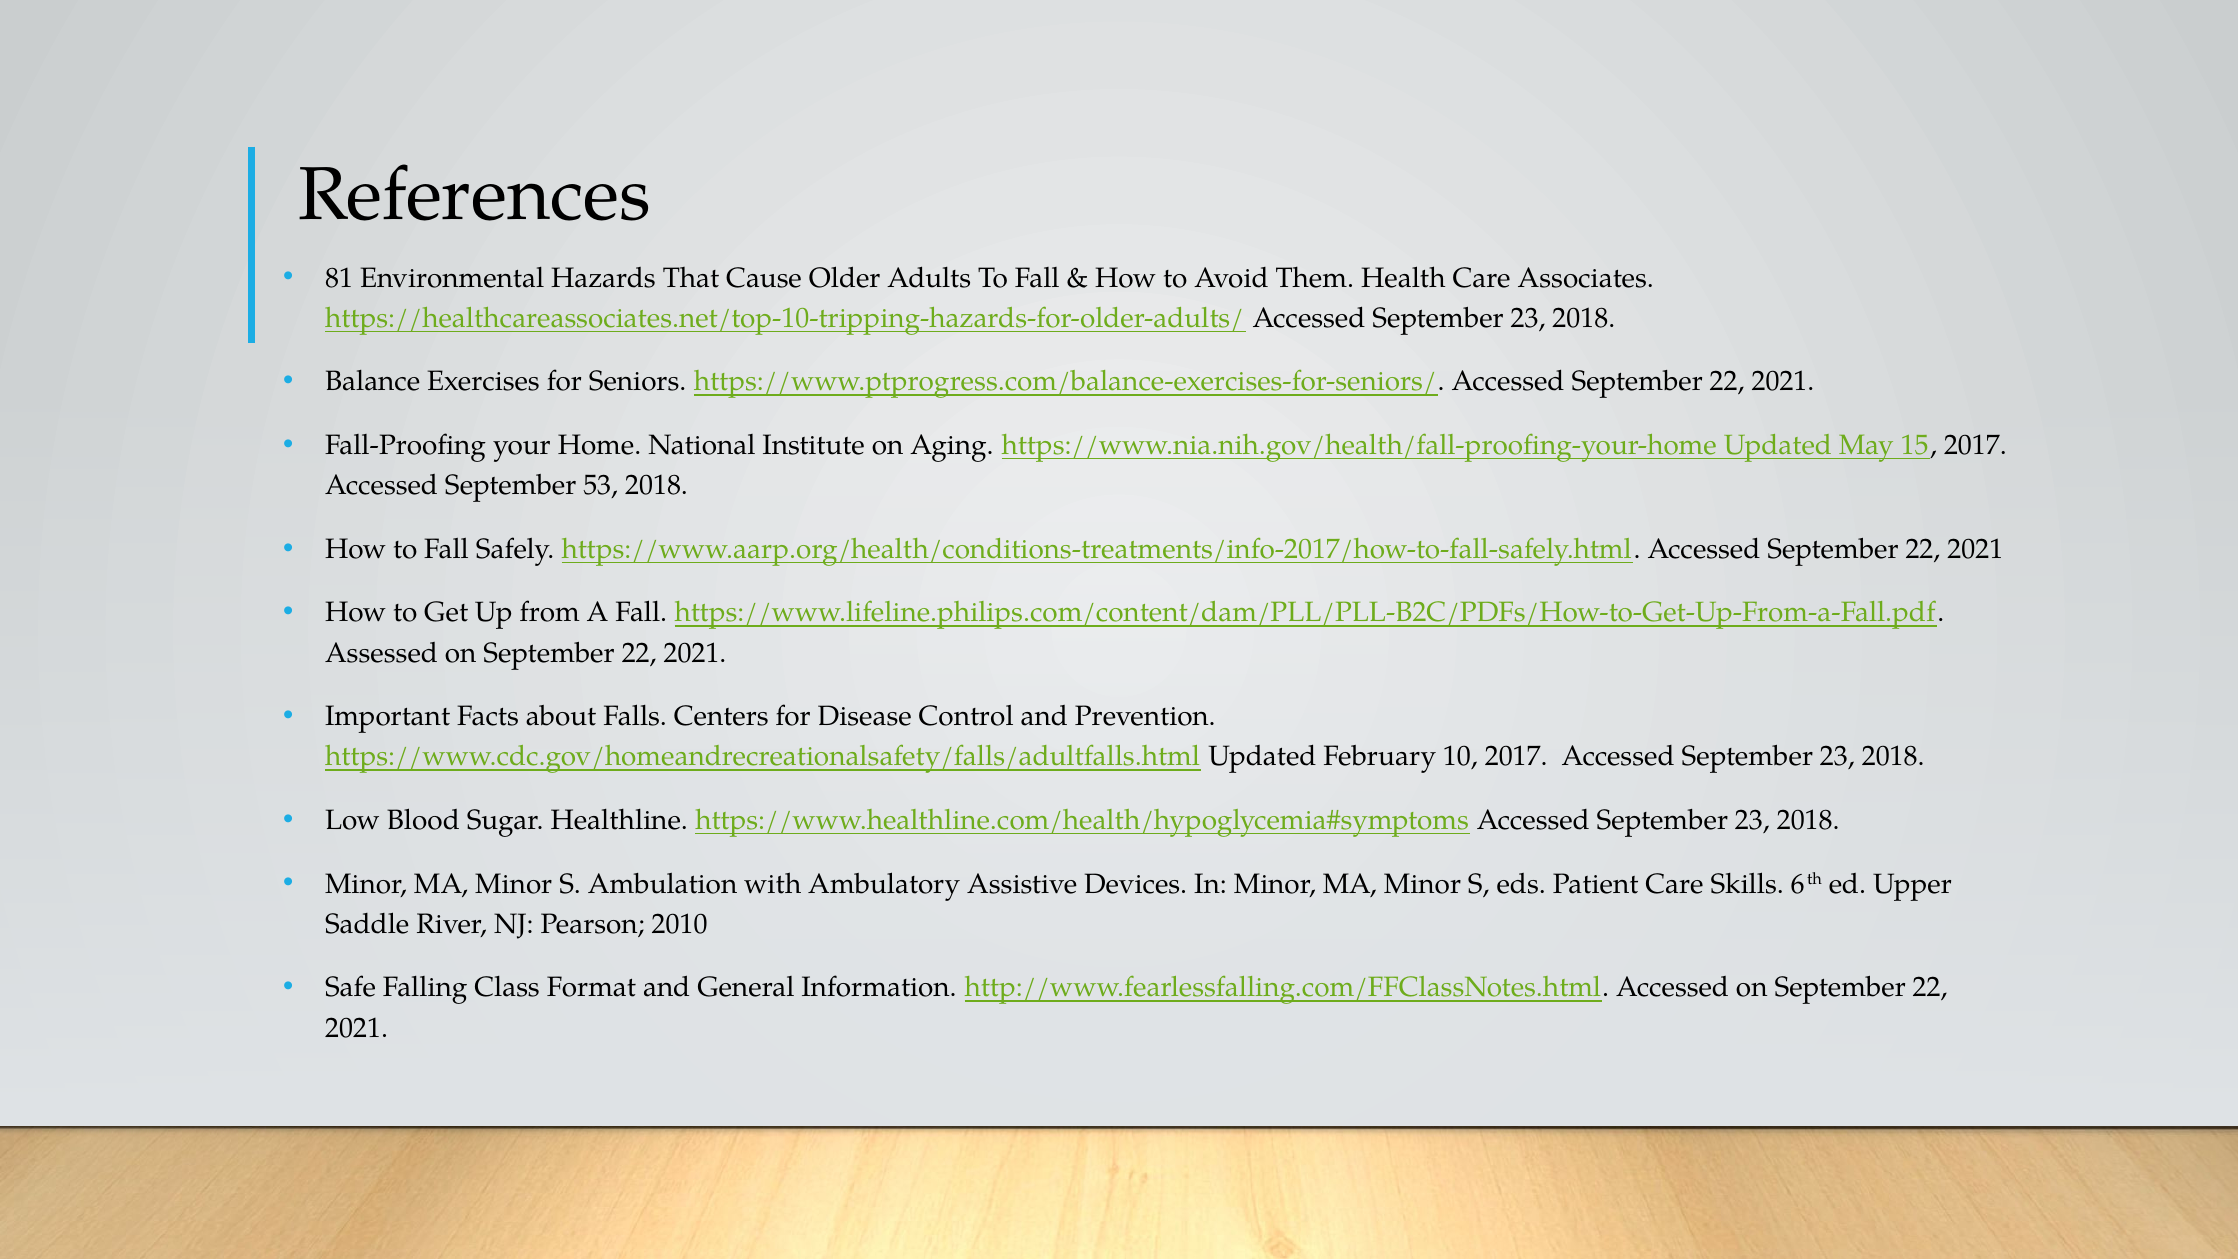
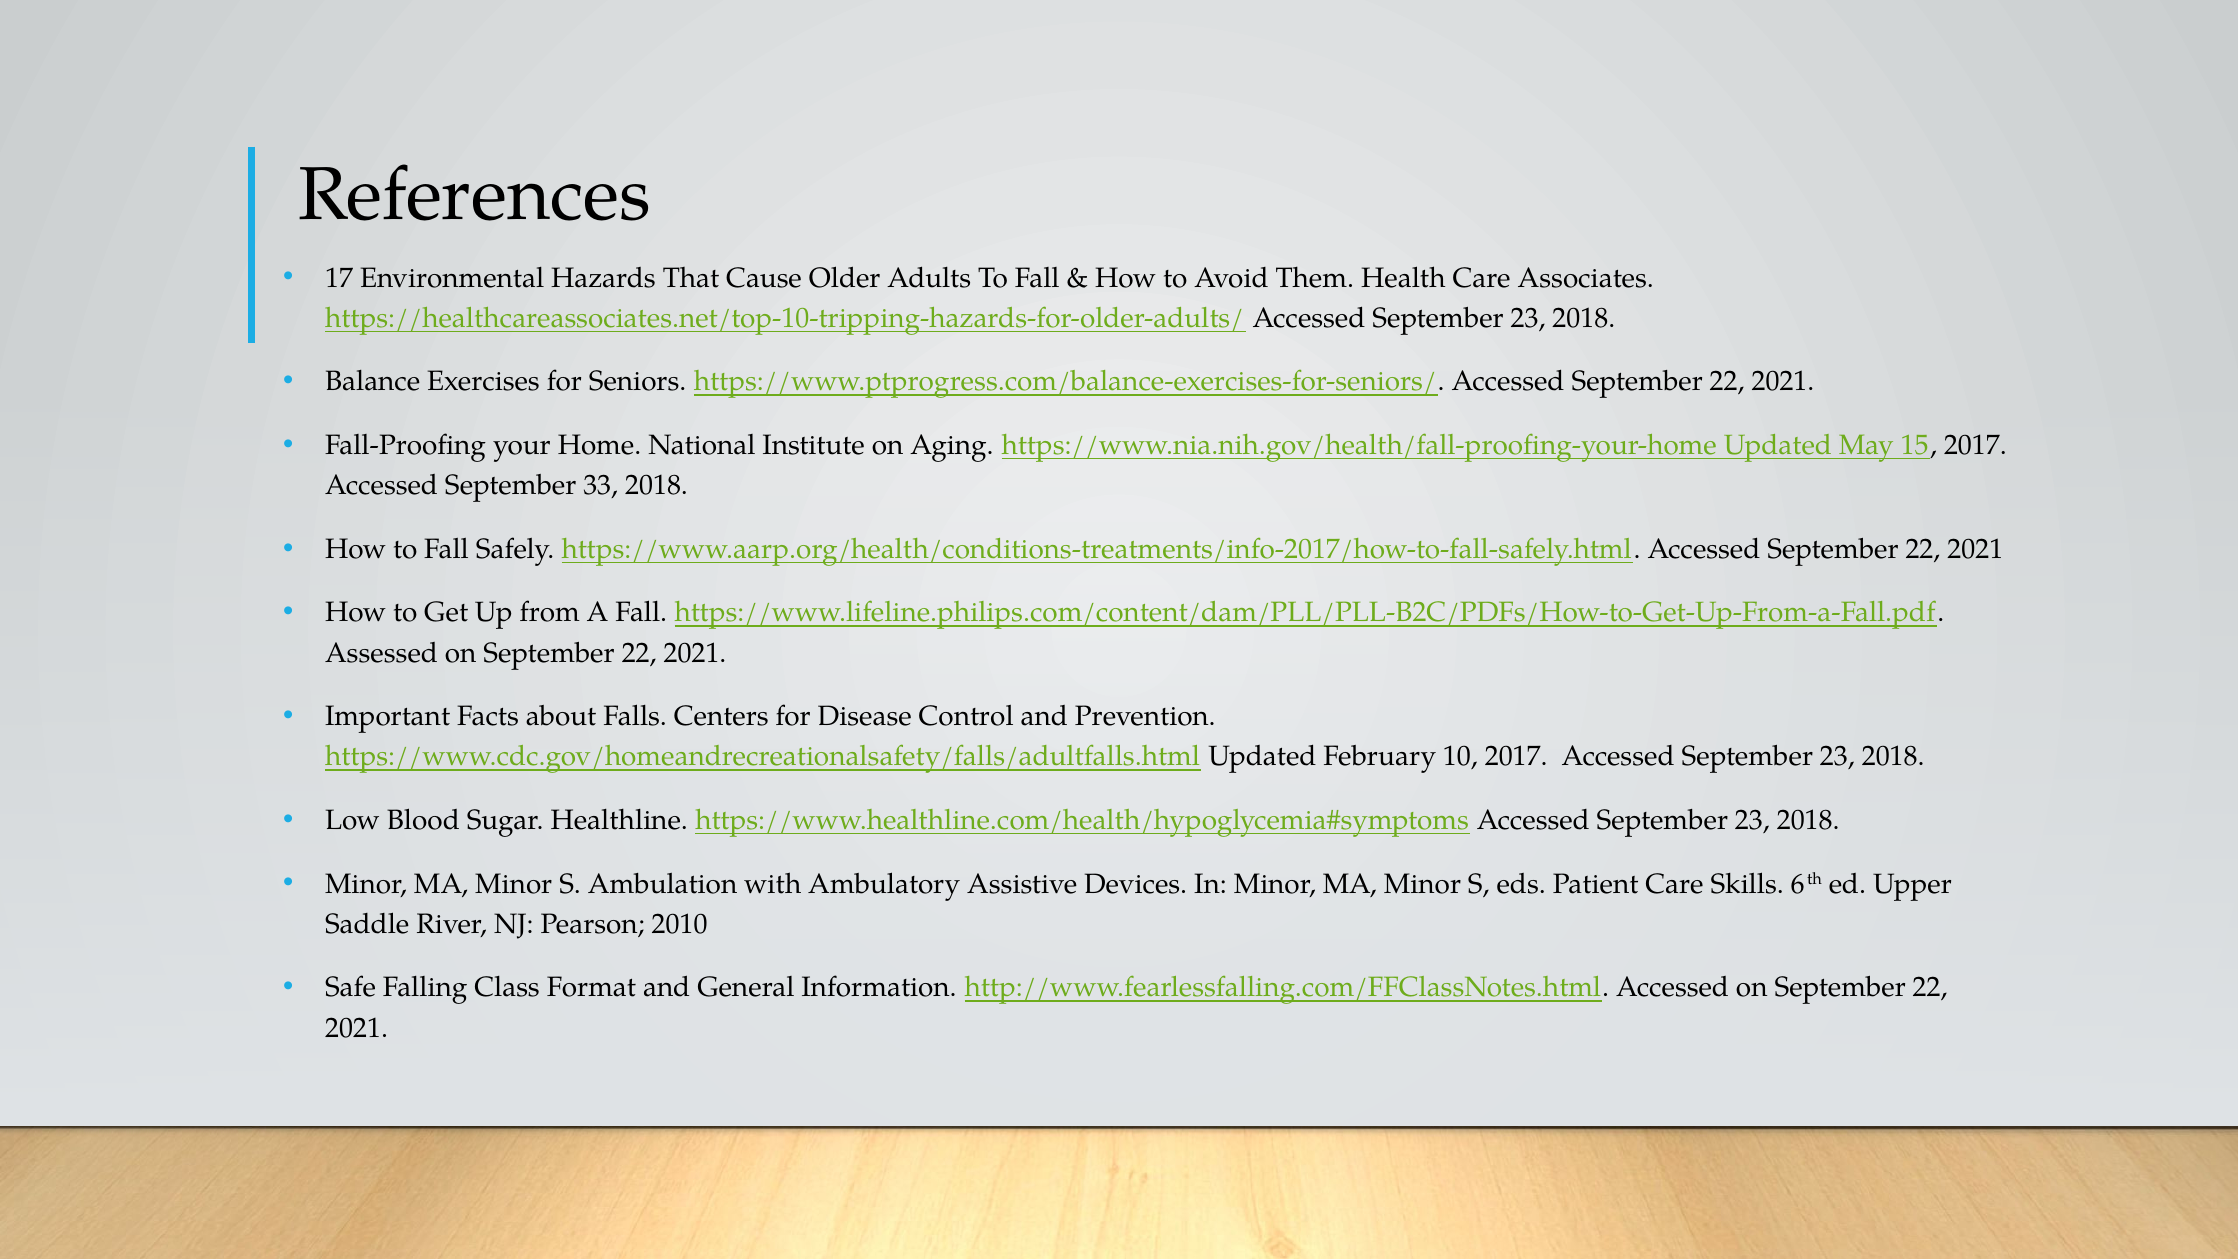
81: 81 -> 17 (339, 278)
53: 53 -> 33 (601, 485)
